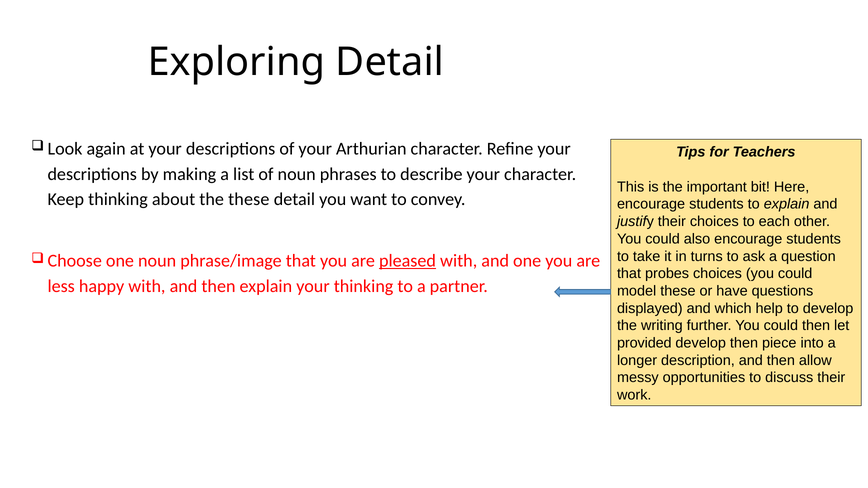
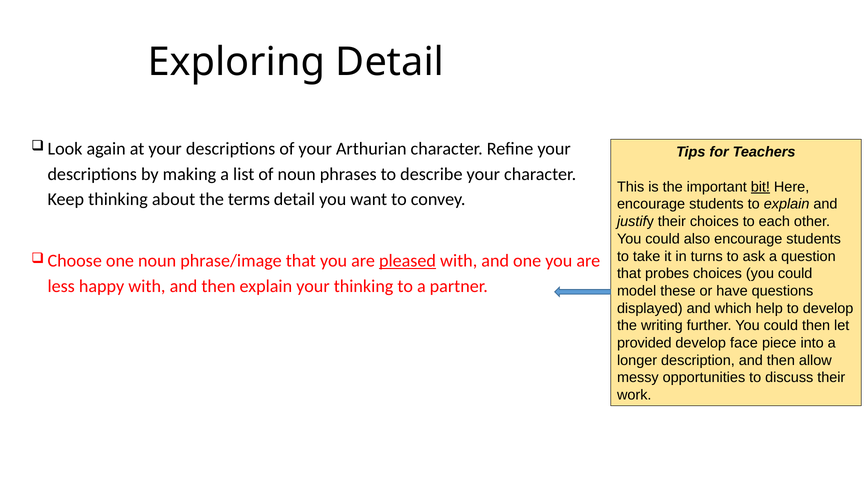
bit underline: none -> present (760, 187)
the these: these -> terms (249, 200)
develop then: then -> face (744, 343)
